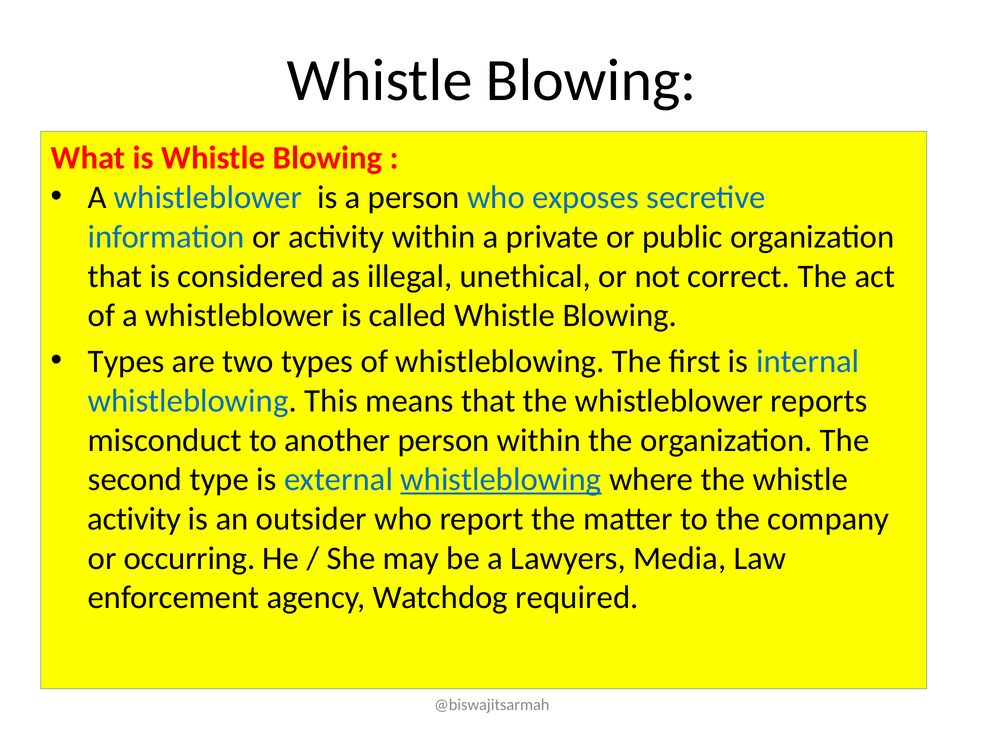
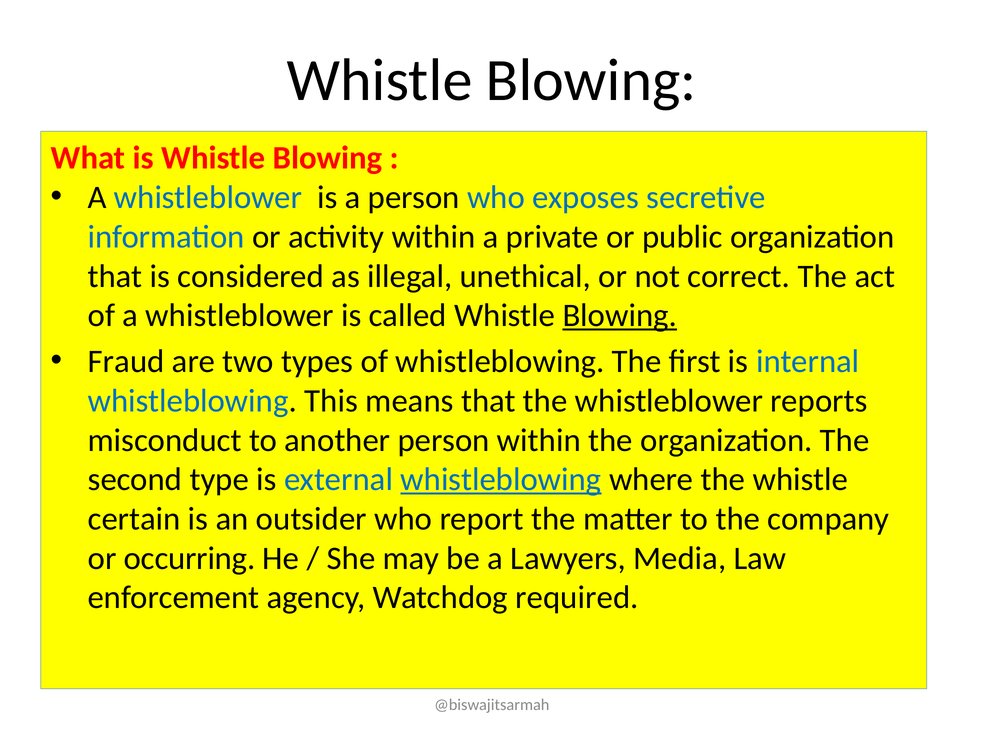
Blowing underline: none -> present (620, 316)
Types: Types -> Fraud (126, 361)
activity: activity -> certain (134, 519)
